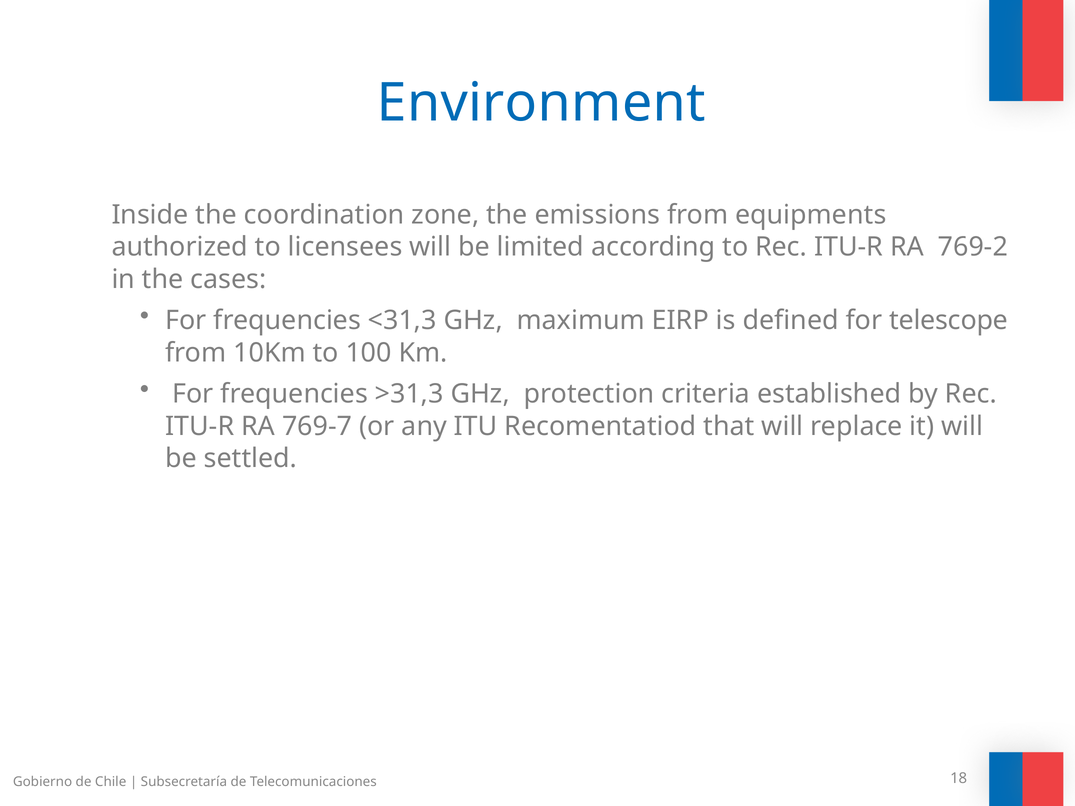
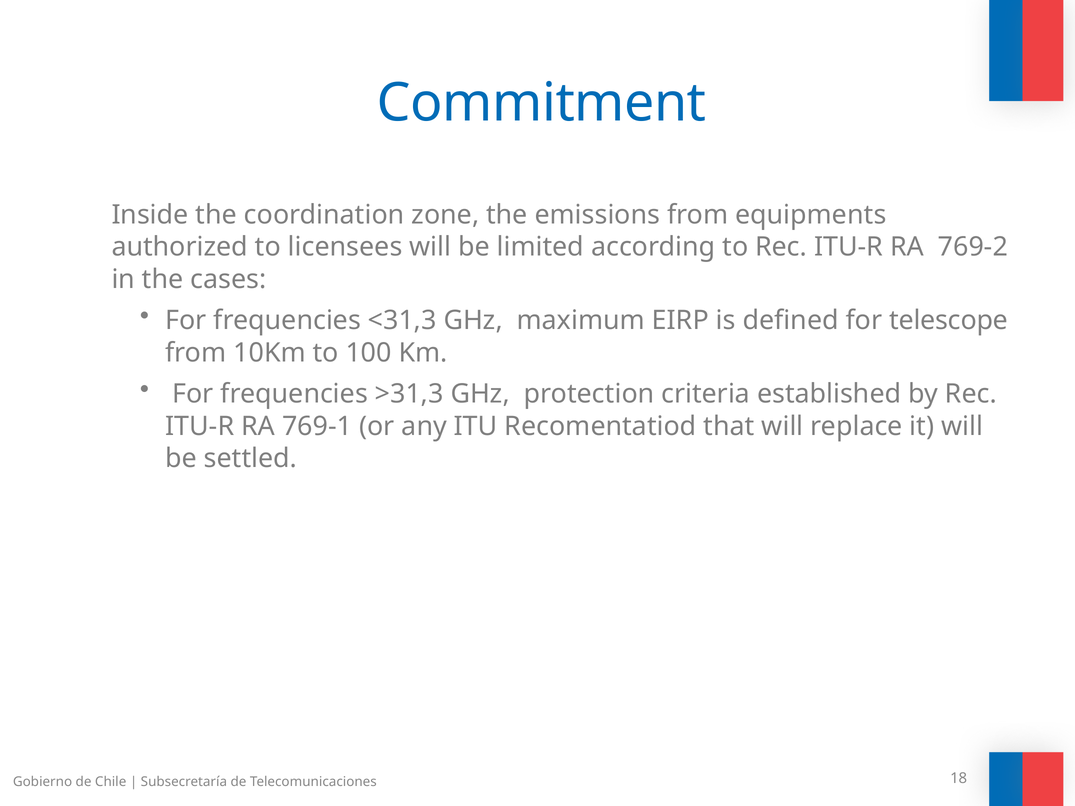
Environment: Environment -> Commitment (542, 103)
769-7: 769-7 -> 769-1 (317, 426)
